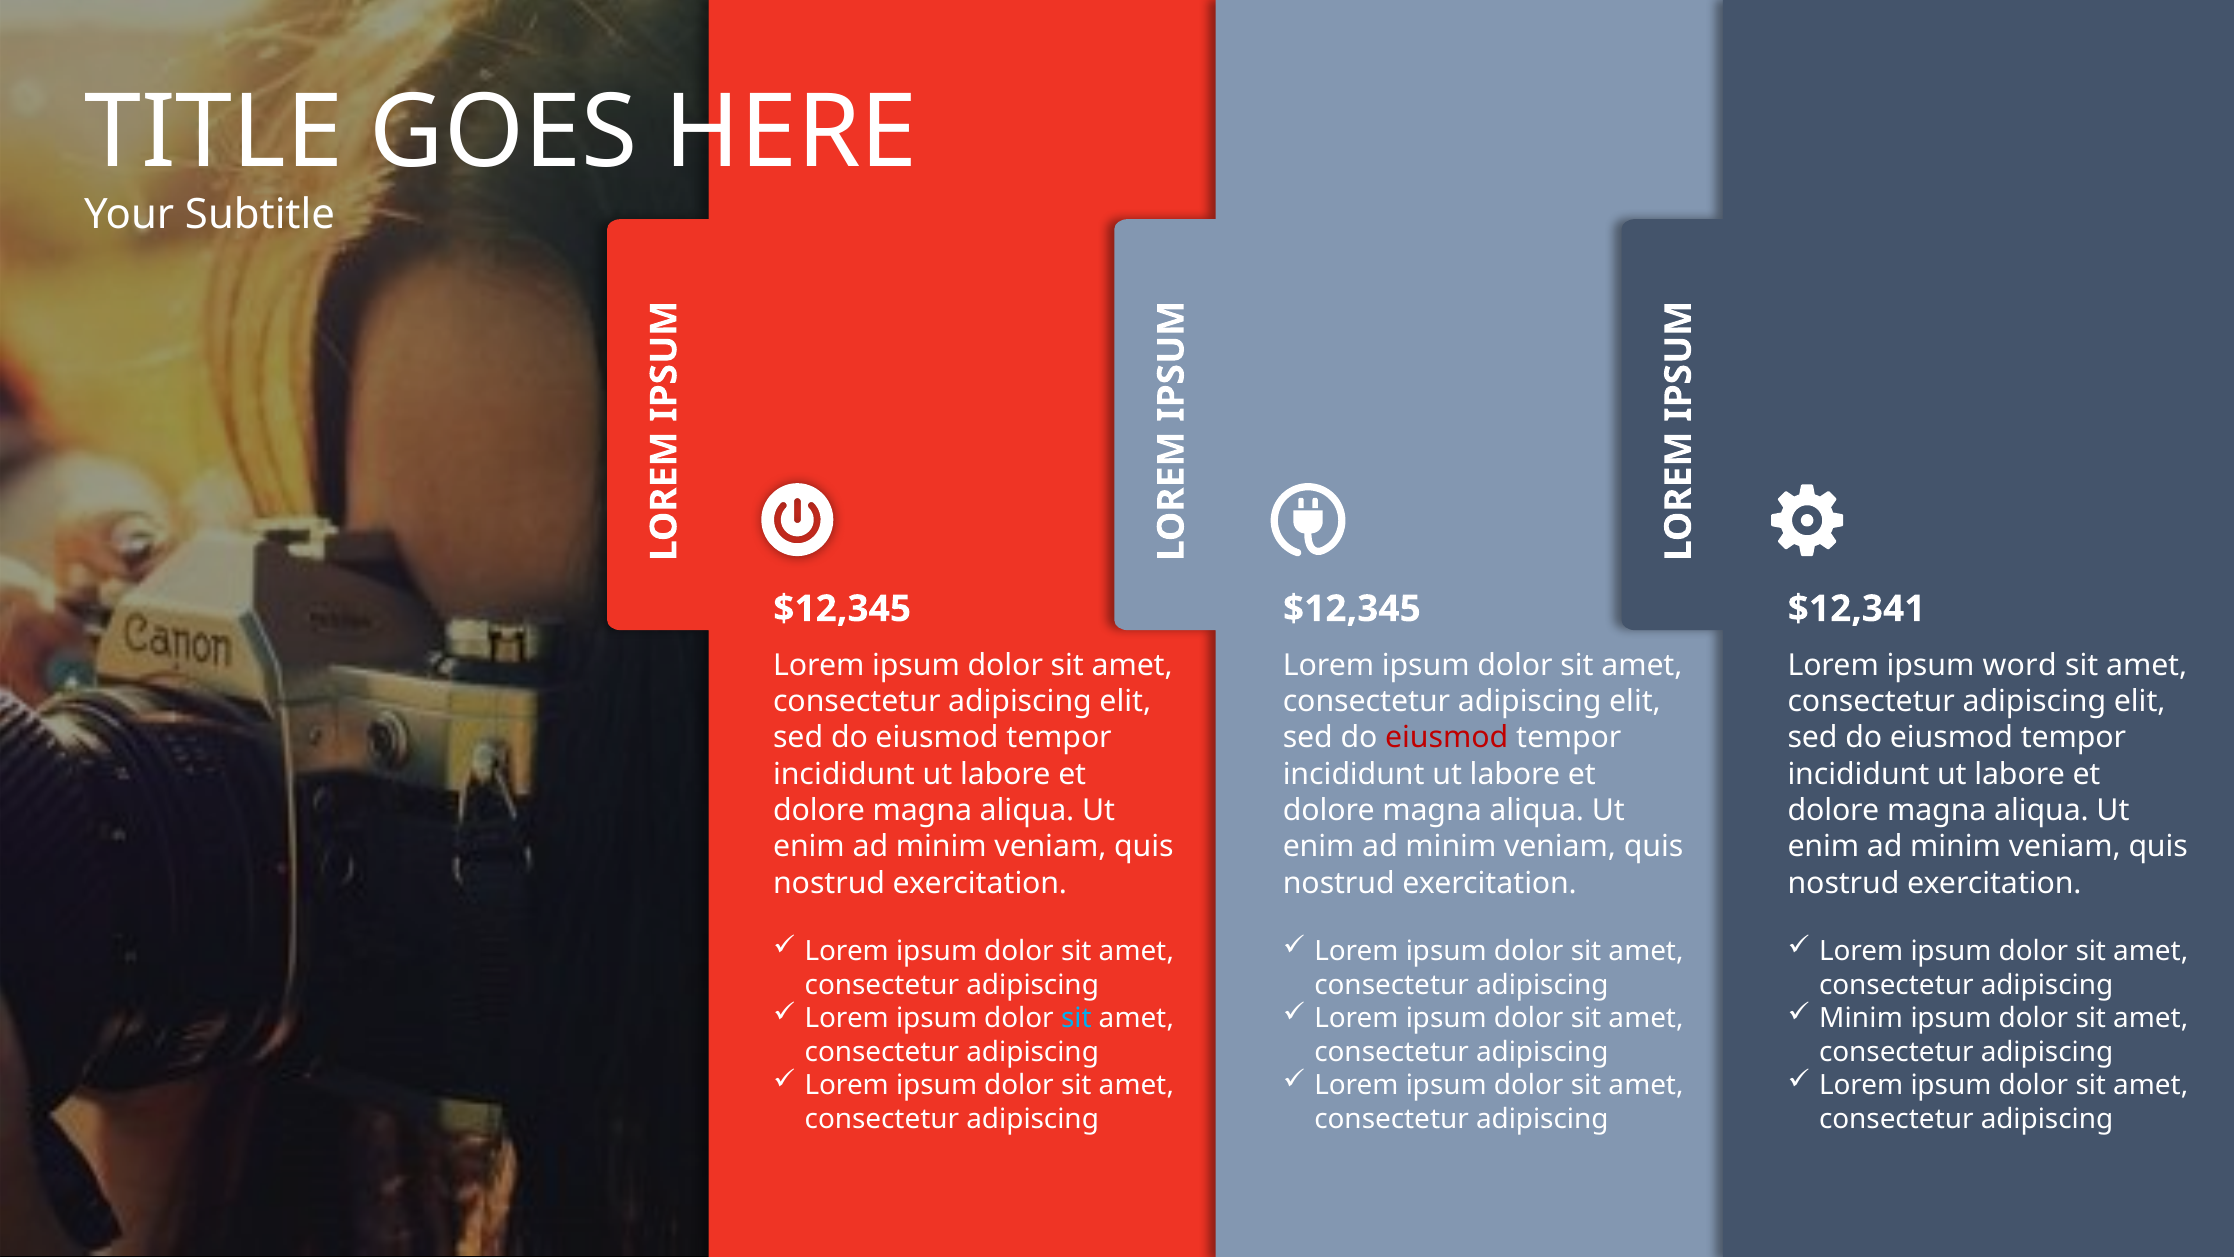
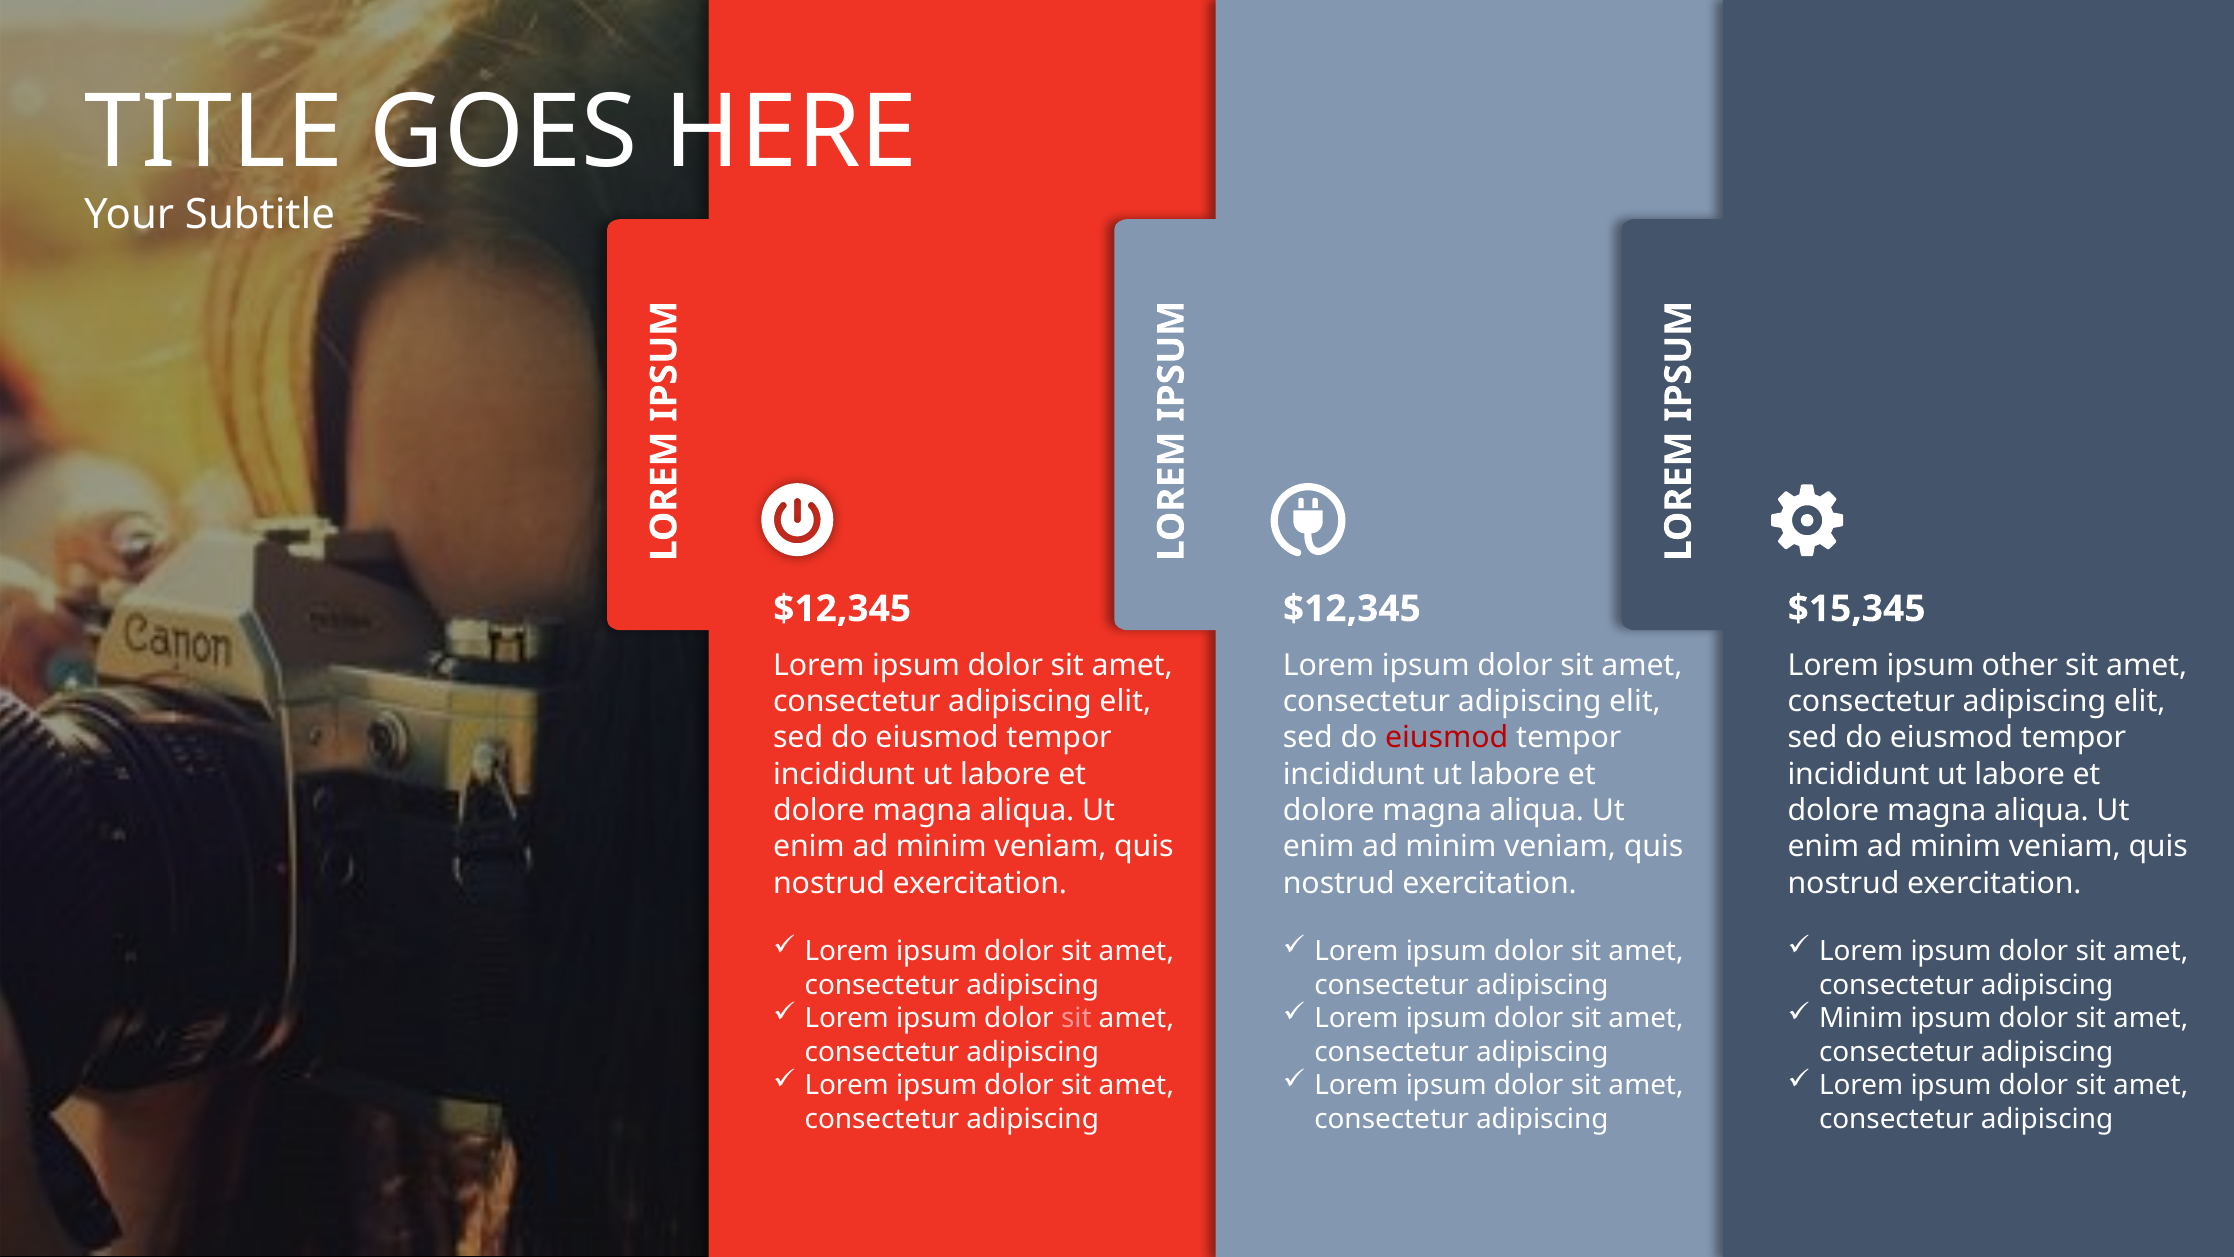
$12,341: $12,341 -> $15,345 (1857, 609)
word: word -> other (2020, 665)
sit colour: light blue -> pink (1076, 1018)
